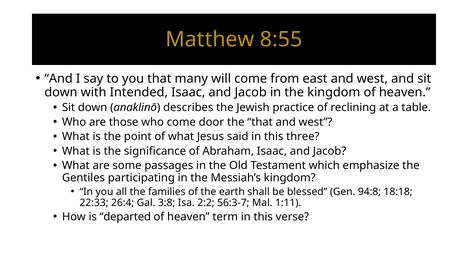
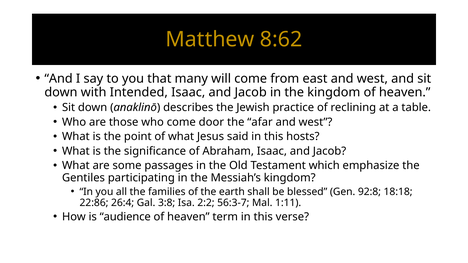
8:55: 8:55 -> 8:62 (281, 39)
the that: that -> afar (260, 122)
three: three -> hosts (303, 137)
94:8: 94:8 -> 92:8 (369, 192)
22:33: 22:33 -> 22:86 (94, 203)
departed: departed -> audience (125, 217)
